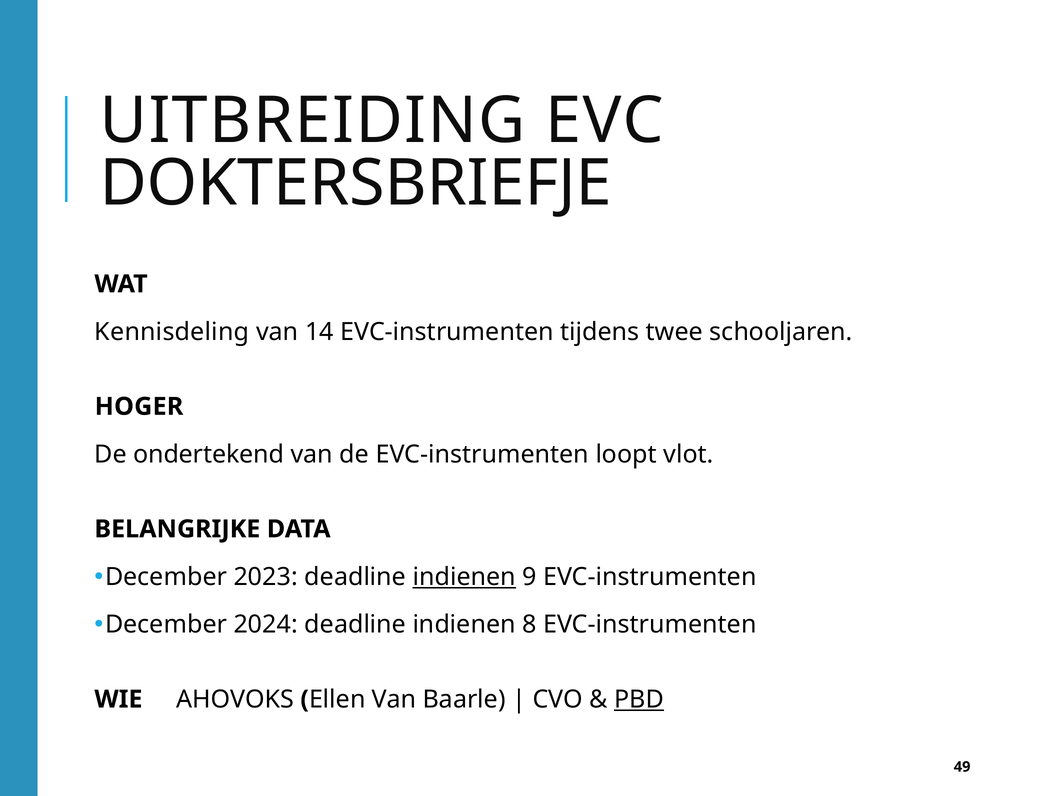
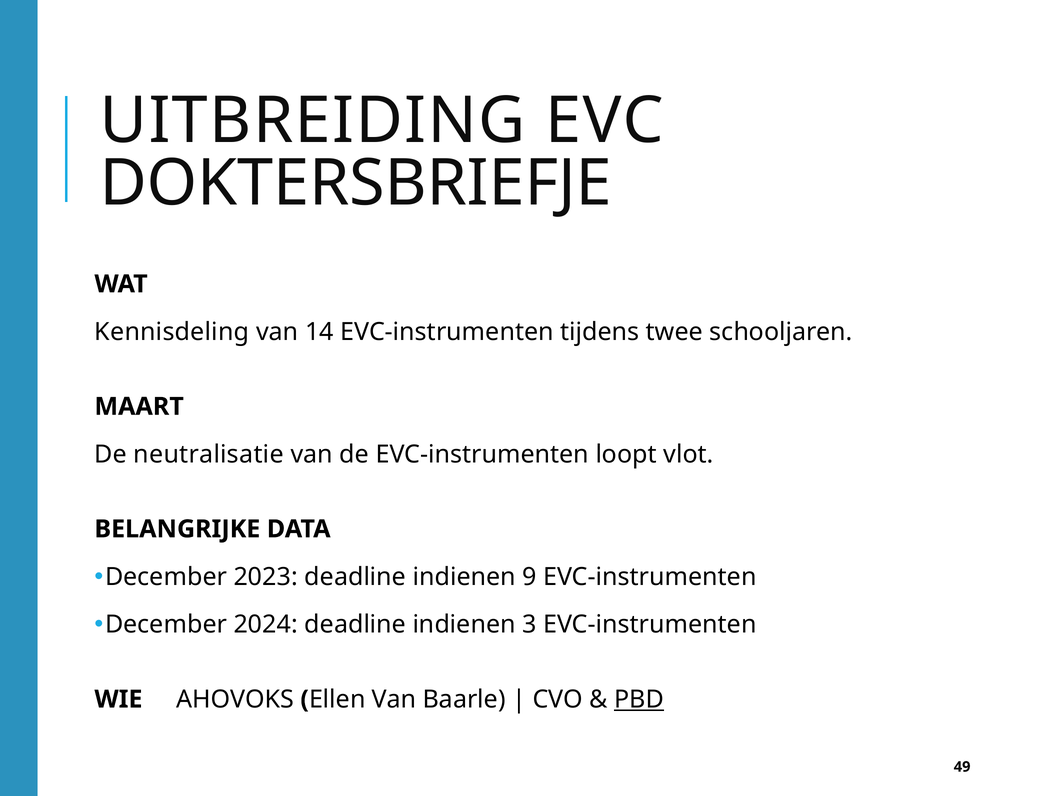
HOGER: HOGER -> MAART (139, 406)
ondertekend: ondertekend -> neutralisatie (209, 454)
indienen underline: present -> none (464, 577)
8: 8 -> 3 (530, 624)
